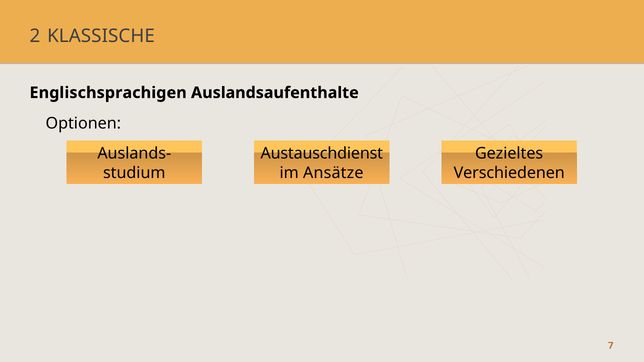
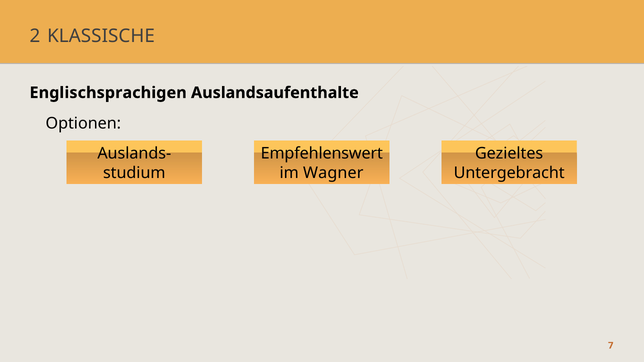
Austauschdienst: Austauschdienst -> Empfehlenswert (322, 154)
Ansätze: Ansätze -> Wagner (333, 173)
Verschiedenen: Verschiedenen -> Untergebracht (509, 173)
